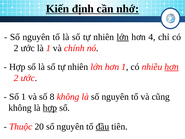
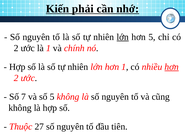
định: định -> phải (83, 9)
hơn 4: 4 -> 5 (152, 37)
Số 1: 1 -> 7 (24, 97)
số 8: 8 -> 5 (52, 97)
hợp underline: present -> none (50, 108)
20: 20 -> 27 (39, 126)
đầu underline: present -> none (102, 126)
